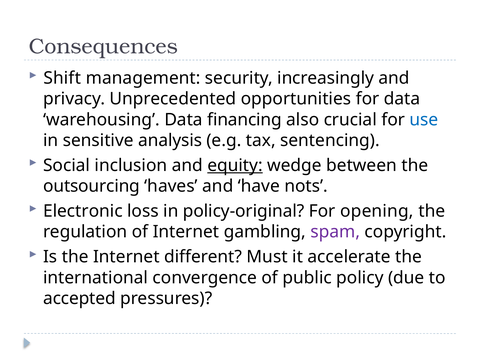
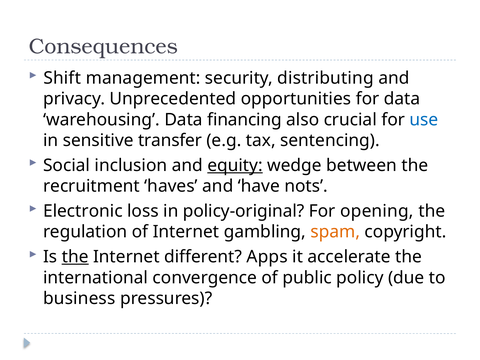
increasingly: increasingly -> distributing (326, 78)
analysis: analysis -> transfer (170, 141)
outsourcing: outsourcing -> recruitment (91, 186)
spam colour: purple -> orange (335, 232)
the underline: none -> present (75, 257)
Must: Must -> Apps (267, 257)
accepted: accepted -> business (79, 298)
